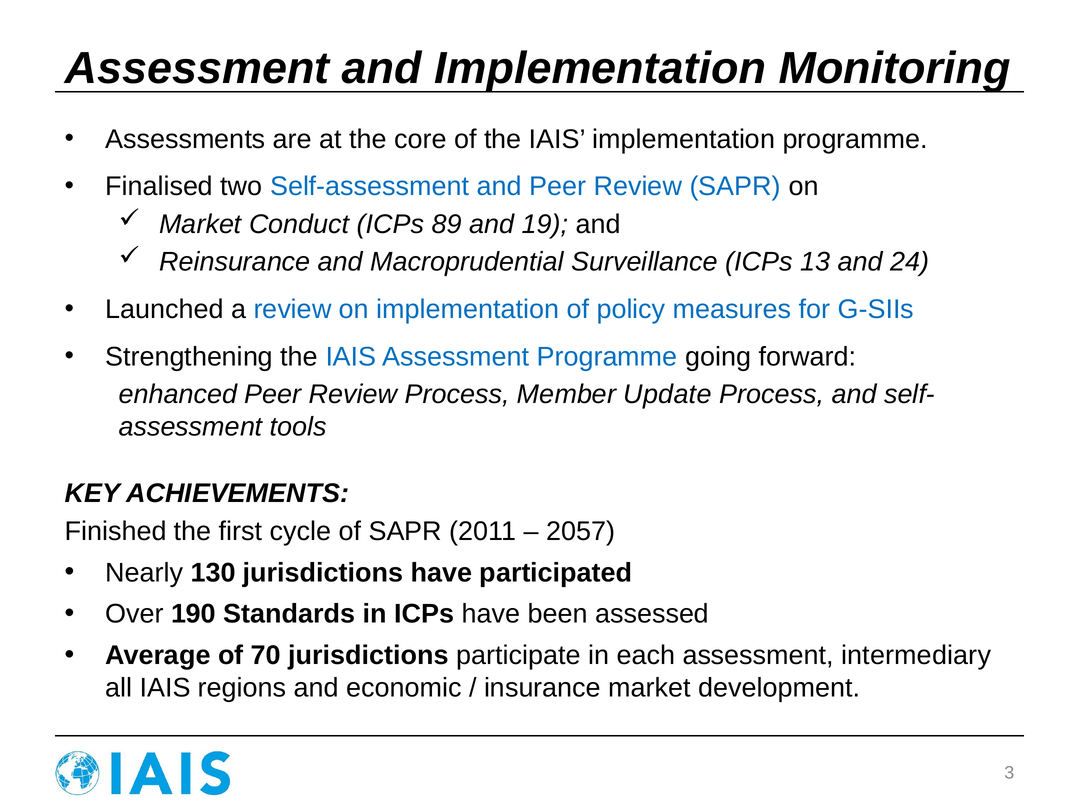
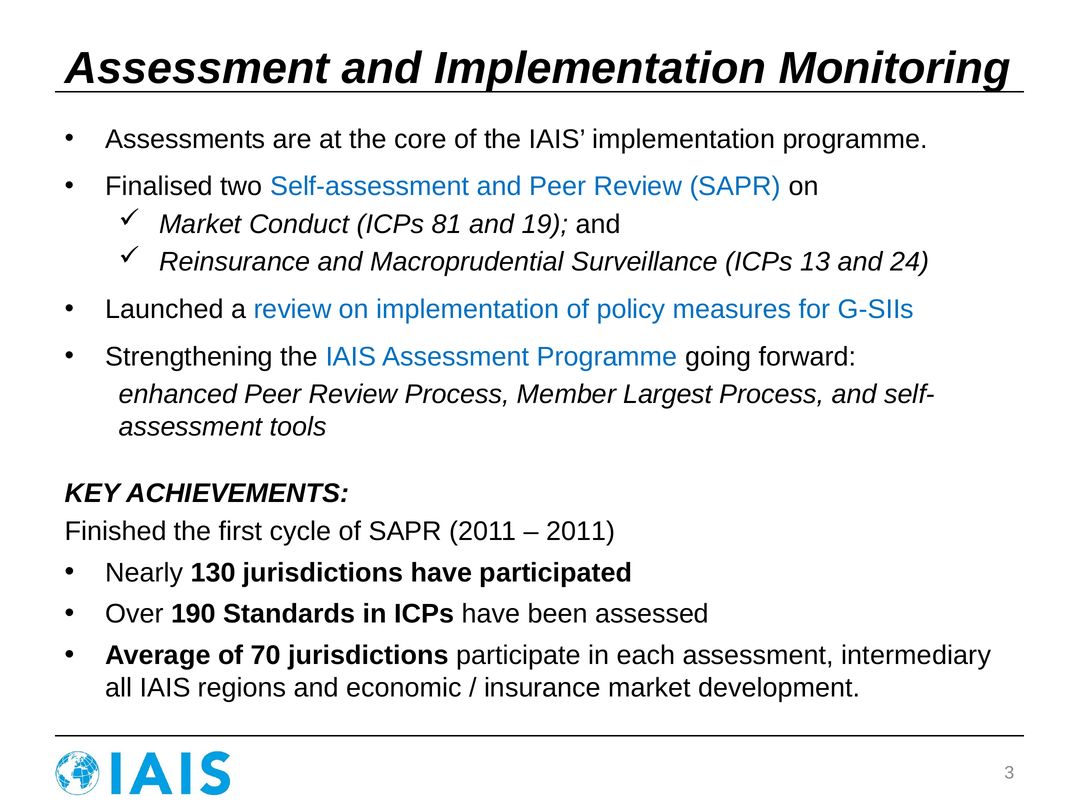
89: 89 -> 81 (447, 224)
Update: Update -> Largest (668, 395)
2057: 2057 -> 2011 (581, 532)
